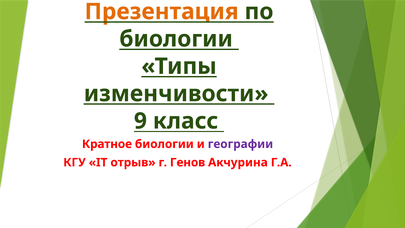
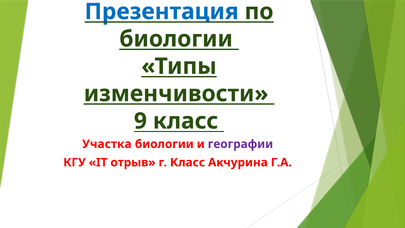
Презентация colour: orange -> blue (162, 12)
Кратное: Кратное -> Участка (107, 144)
г Генов: Генов -> Класс (188, 162)
